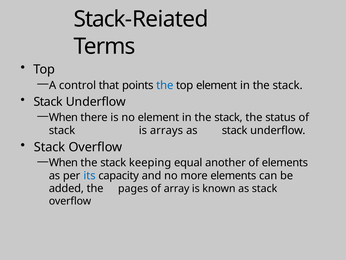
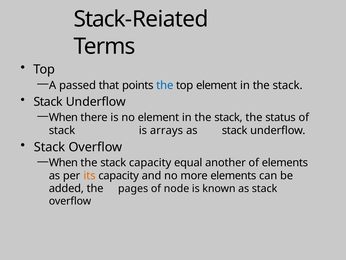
control: control -> passed (78, 85)
stack keeping: keeping -> capacity (150, 162)
its colour: blue -> orange (90, 175)
array: array -> node (177, 188)
